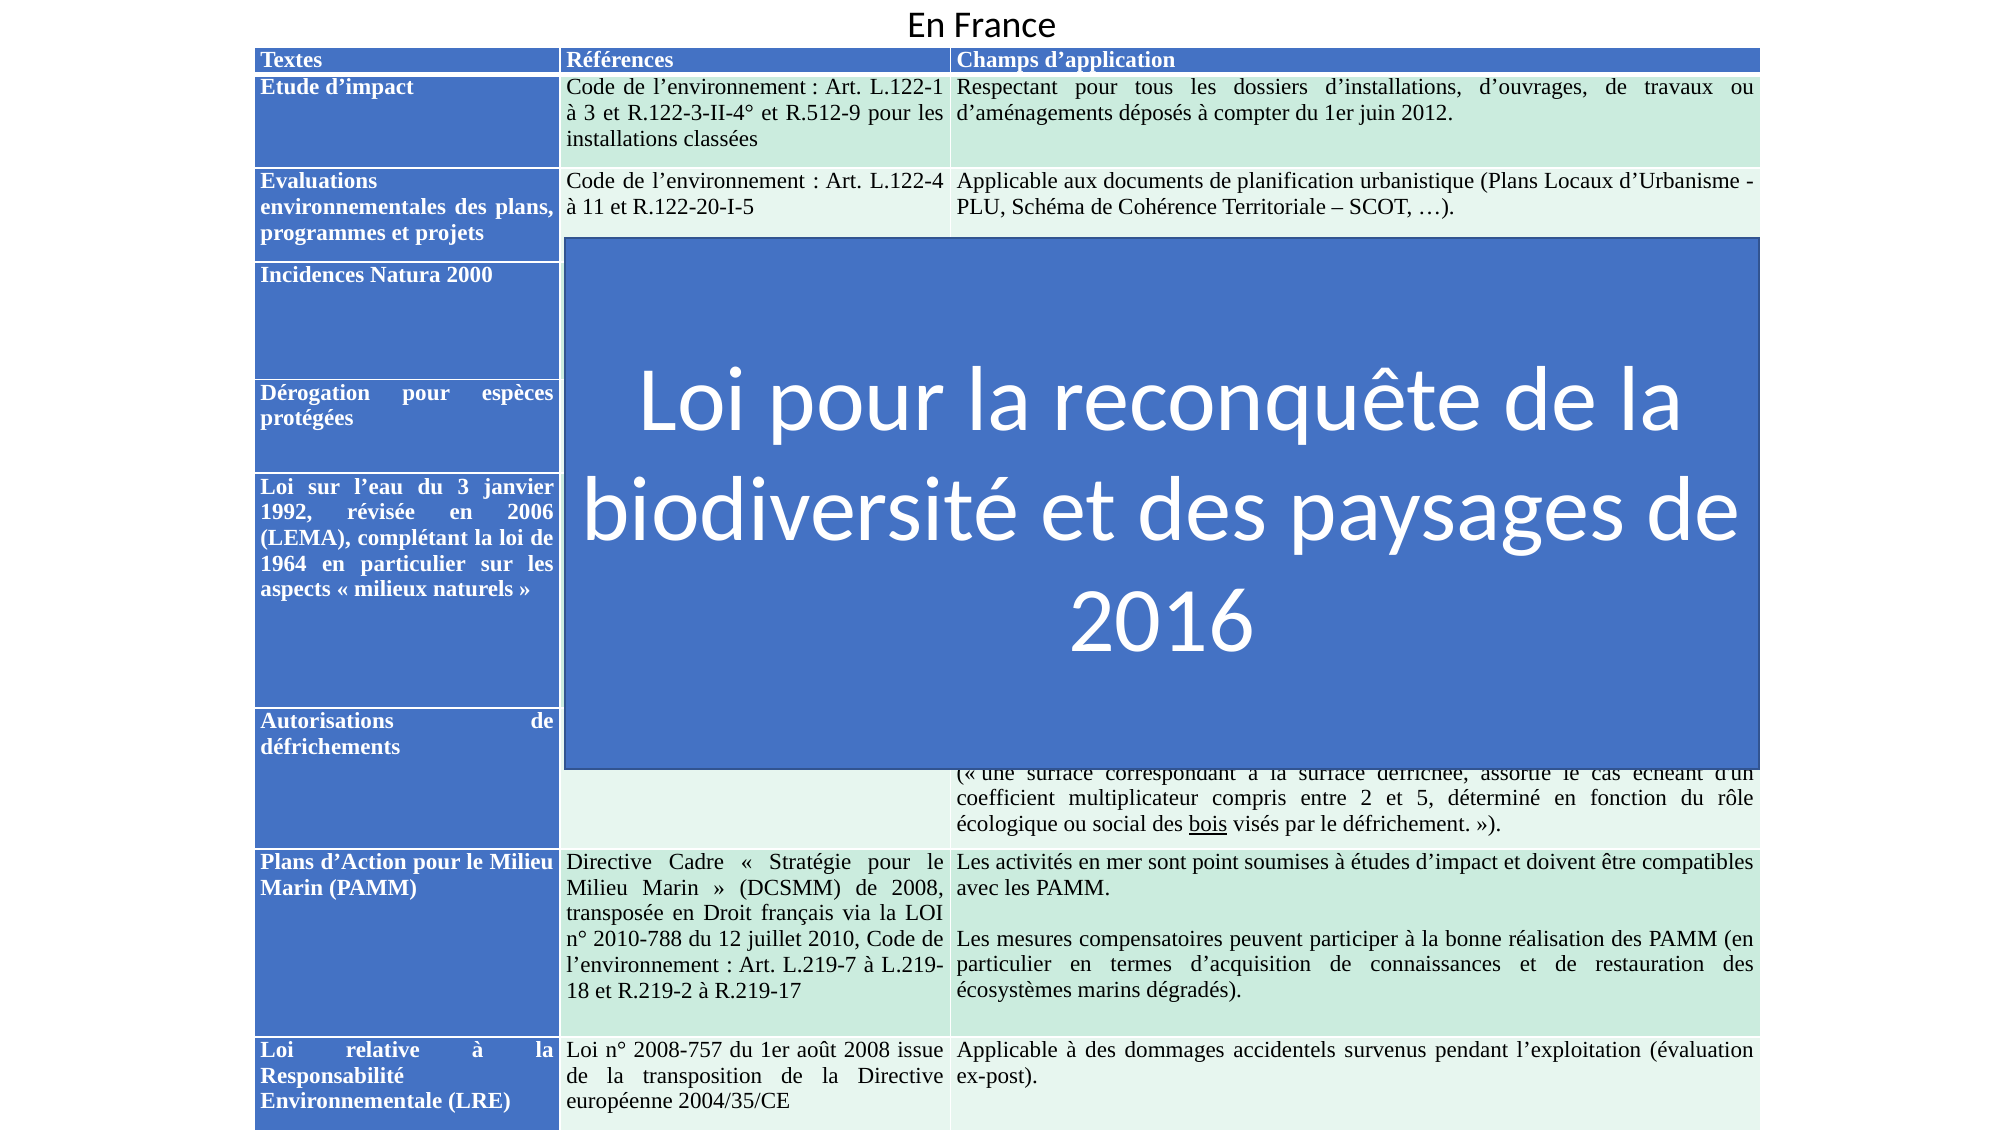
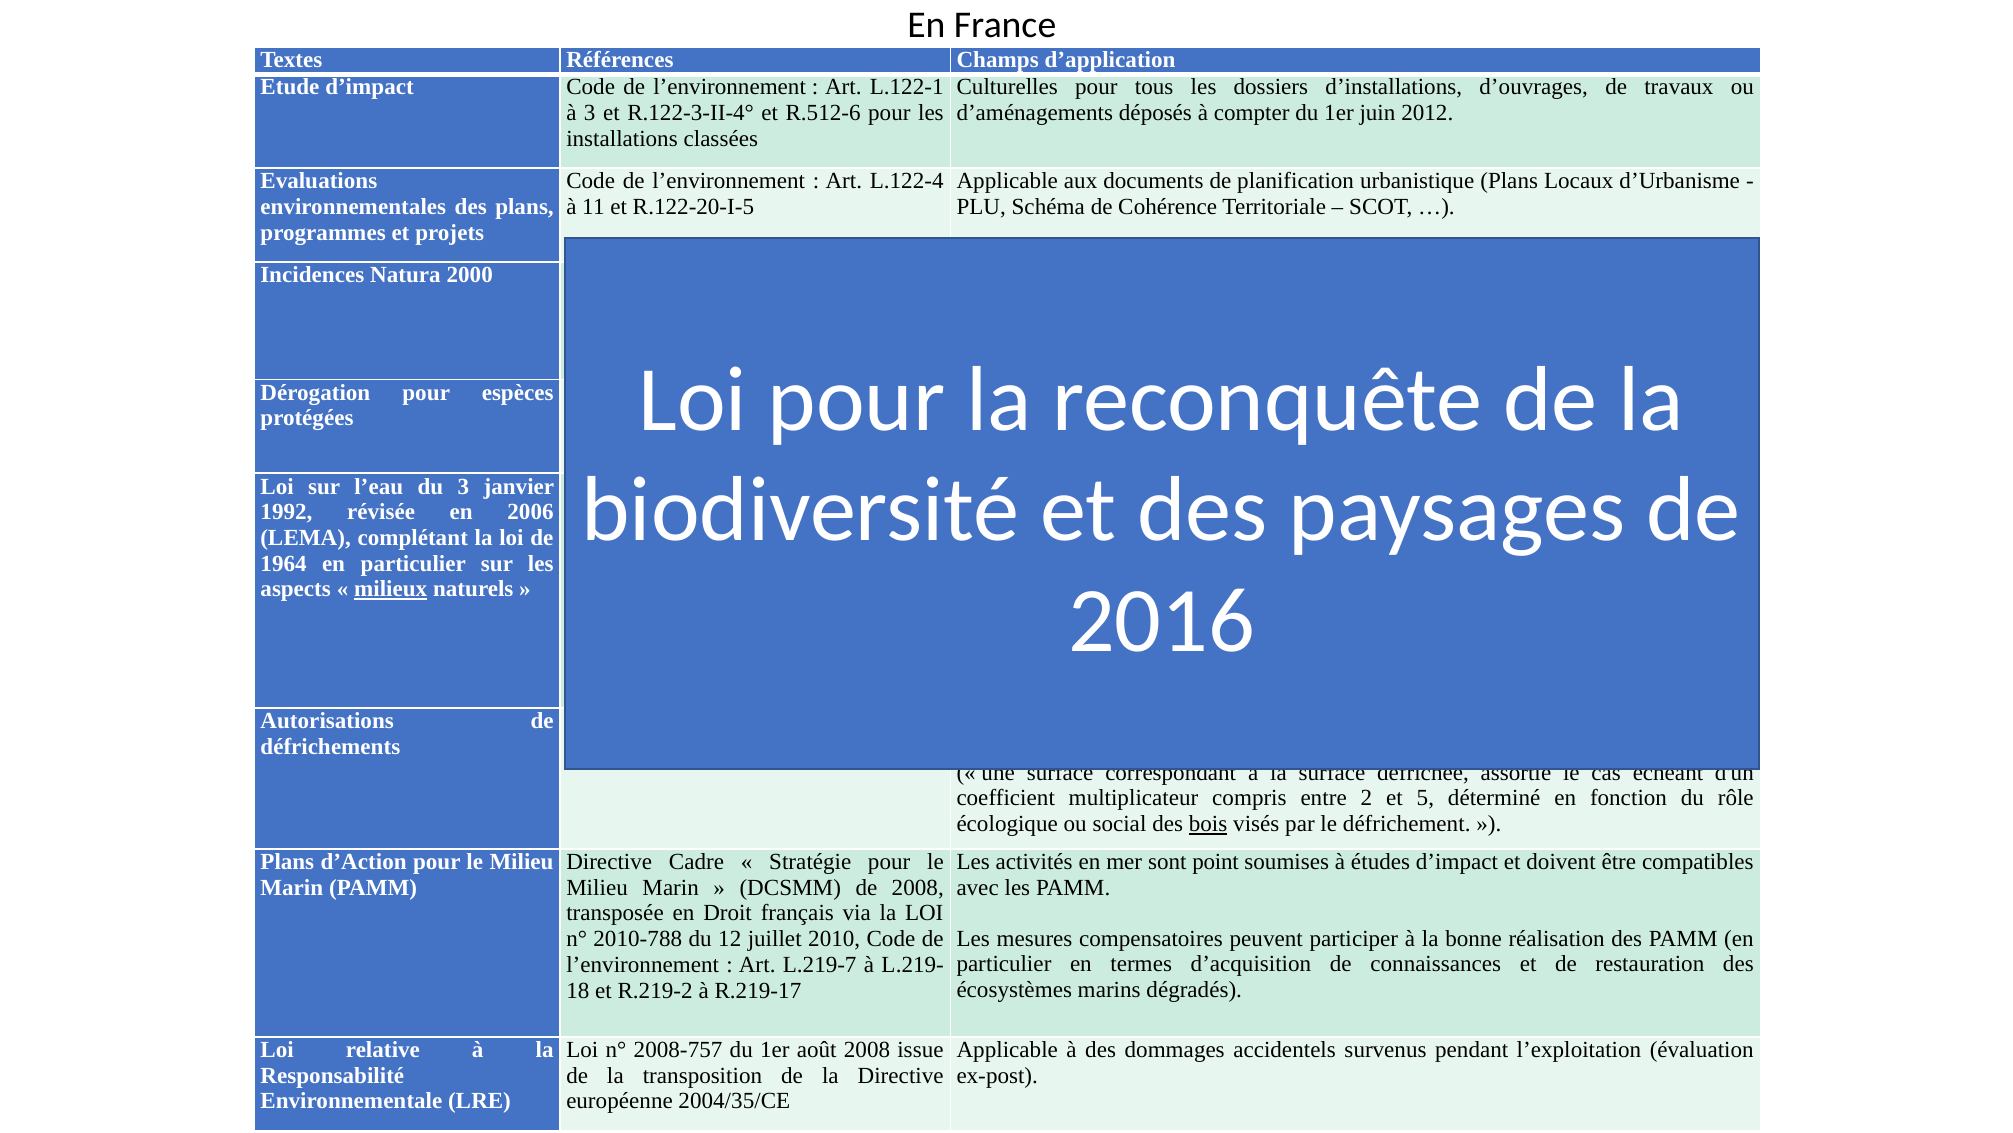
Respectant: Respectant -> Culturelles (1007, 87)
R.512-9: R.512-9 -> R.512-6 (823, 113)
milieux underline: none -> present (391, 589)
